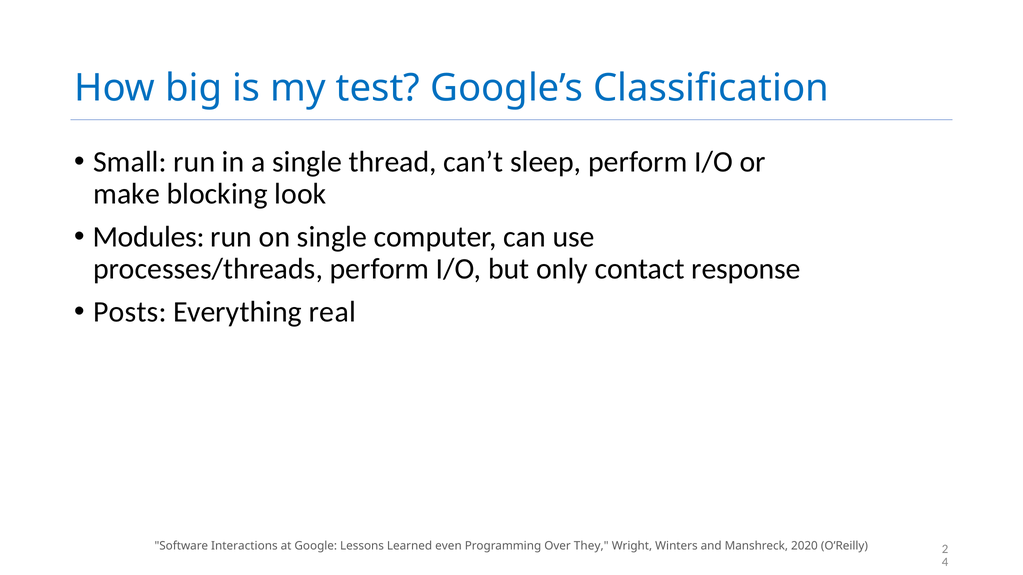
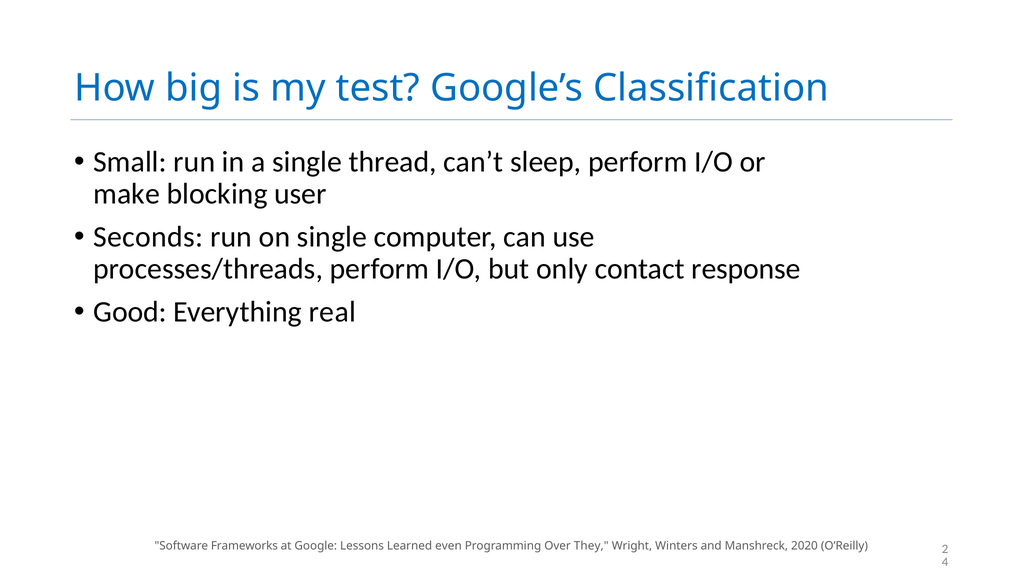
look: look -> user (300, 194)
Modules: Modules -> Seconds (148, 237)
Posts: Posts -> Good (130, 312)
Interactions: Interactions -> Frameworks (244, 546)
